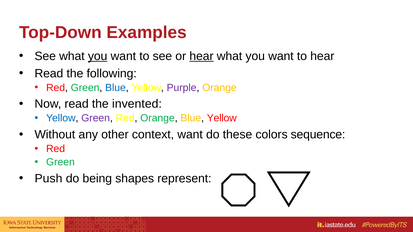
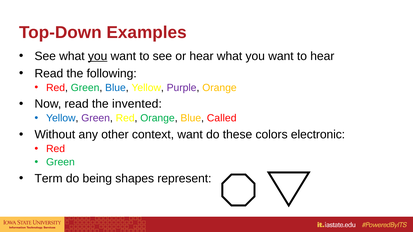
hear underline: present -> none (201, 56)
Orange Blue Yellow: Yellow -> Called (222, 118)
sequence: sequence -> electronic (318, 135)
Push: Push -> Term (49, 179)
